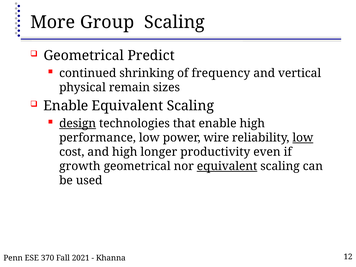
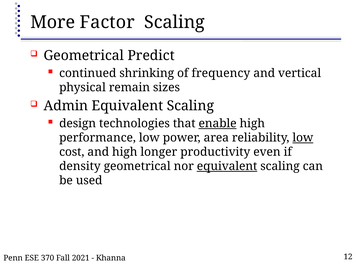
Group: Group -> Factor (107, 22)
Enable: Enable -> Admin (66, 106)
design underline: present -> none (78, 123)
enable underline: none -> present (218, 123)
wire: wire -> area (216, 138)
growth: growth -> density (80, 166)
